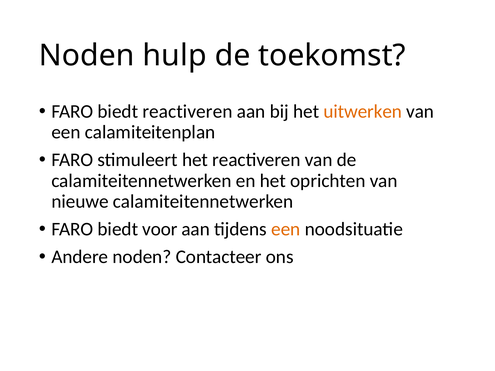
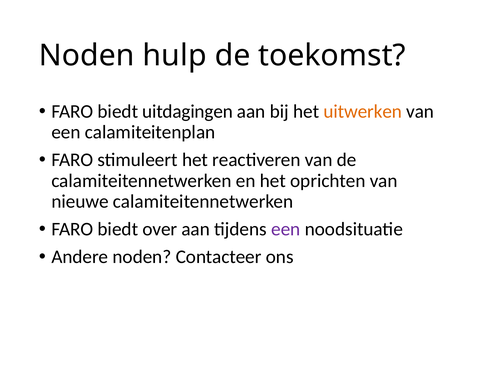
biedt reactiveren: reactiveren -> uitdagingen (188, 112)
voor: voor -> over (160, 229)
een colour: orange -> purple (286, 229)
